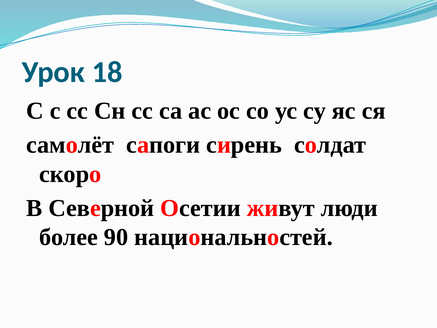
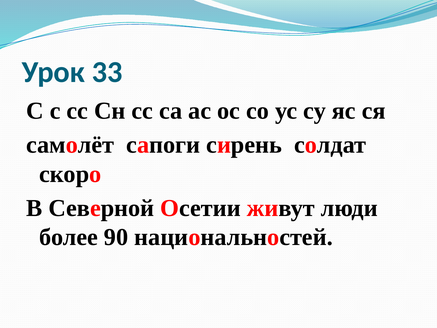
18: 18 -> 33 (107, 72)
